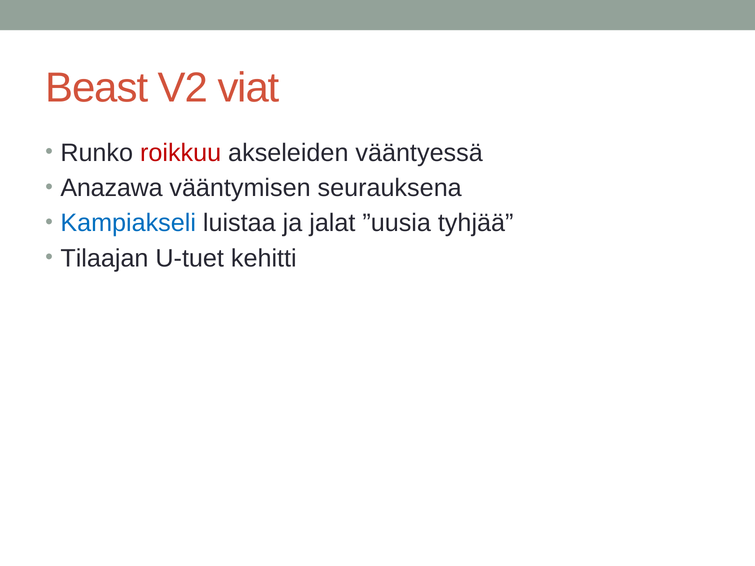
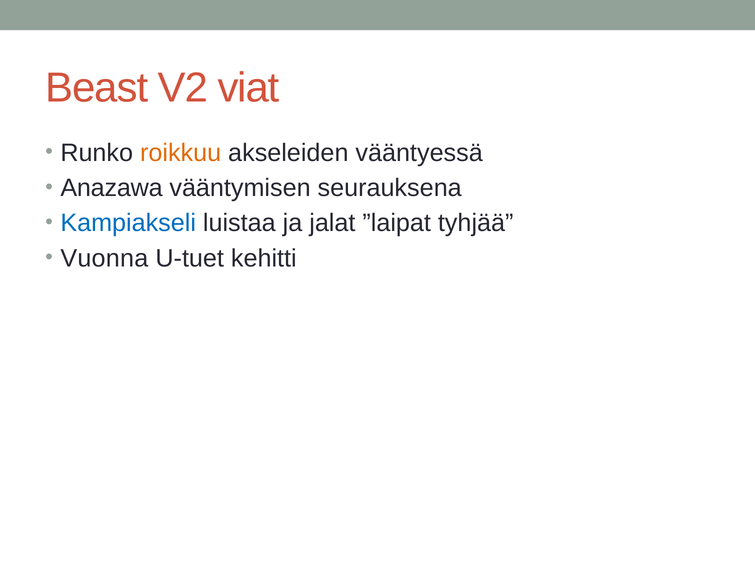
roikkuu colour: red -> orange (181, 153)
”uusia: ”uusia -> ”laipat (397, 223)
Tilaajan: Tilaajan -> Vuonna (104, 258)
